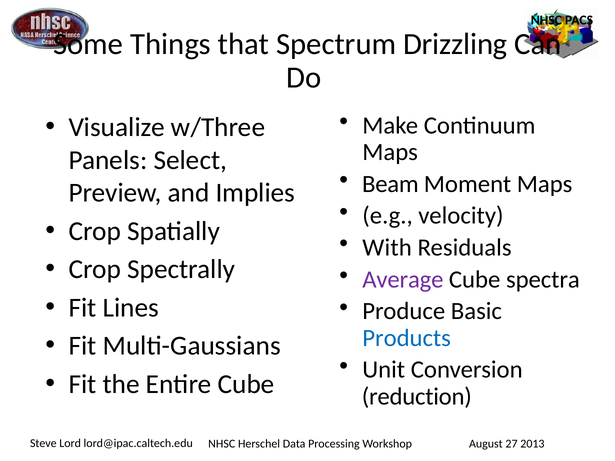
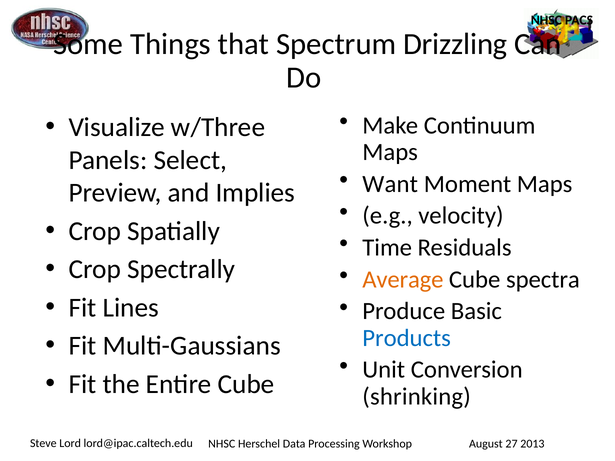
Beam: Beam -> Want (390, 184)
With: With -> Time (387, 248)
Average colour: purple -> orange (403, 280)
reduction: reduction -> shrinking (417, 397)
